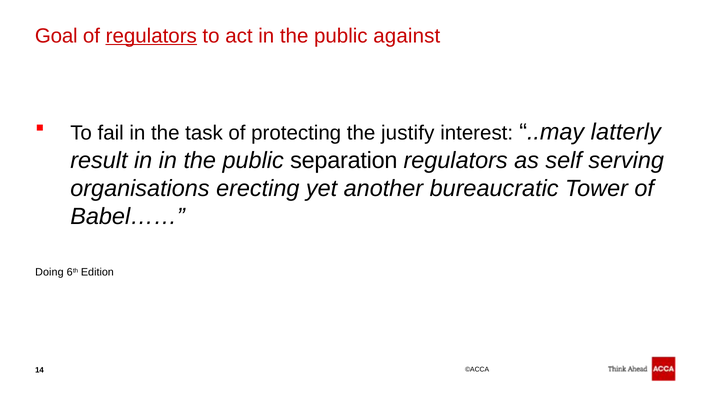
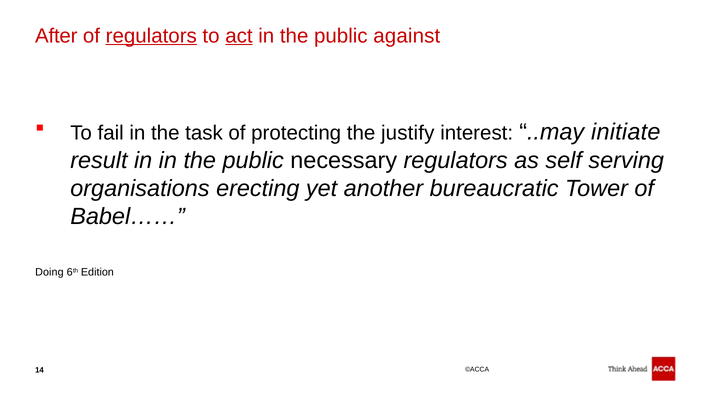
Goal: Goal -> After (56, 36)
act underline: none -> present (239, 36)
latterly: latterly -> initiate (626, 132)
separation: separation -> necessary (344, 160)
